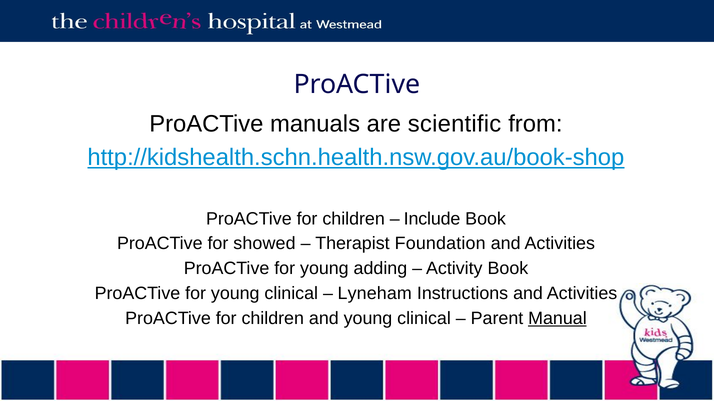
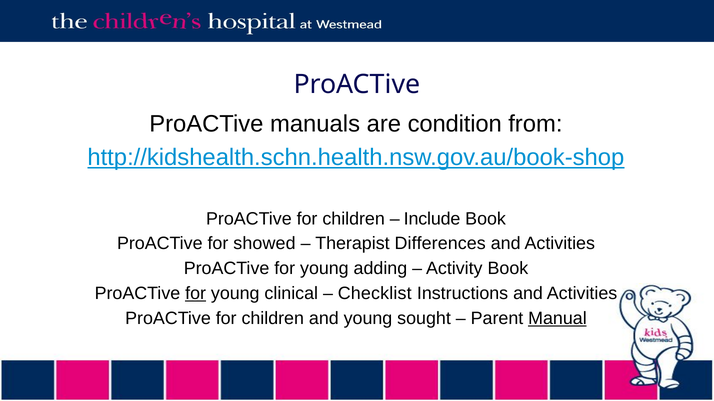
scientific: scientific -> condition (455, 124)
Foundation: Foundation -> Differences (440, 244)
for underline: none -> present (196, 294)
Lyneham: Lyneham -> Checklist (375, 294)
and young clinical: clinical -> sought (424, 319)
